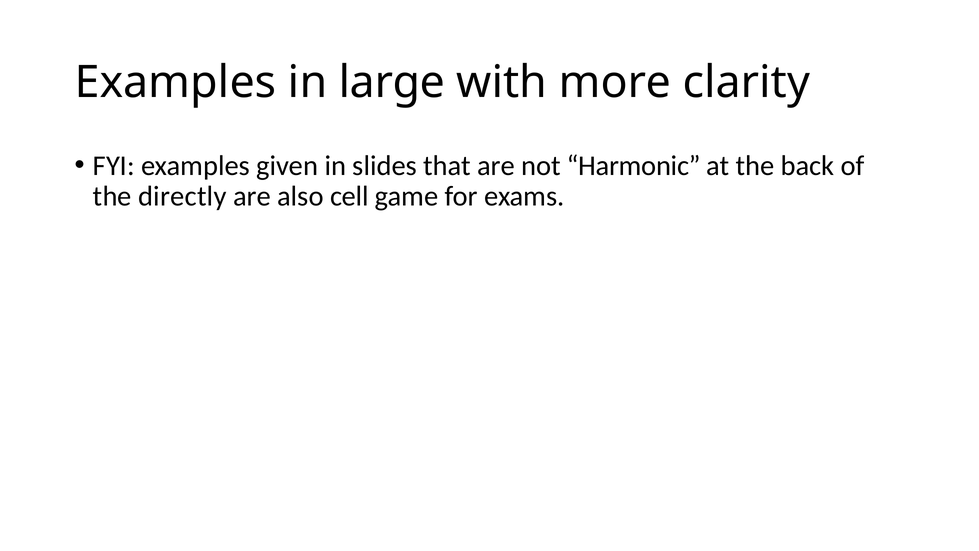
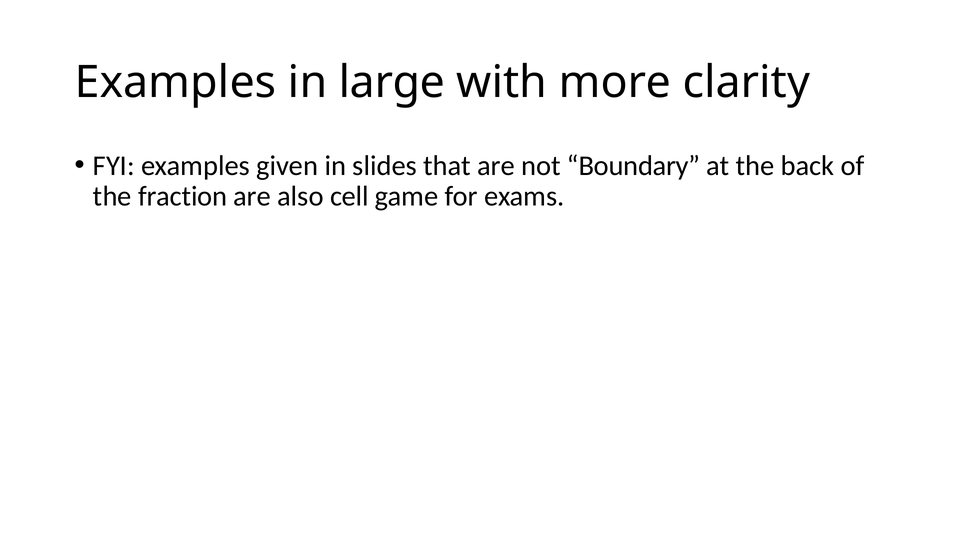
Harmonic: Harmonic -> Boundary (634, 166)
directly: directly -> fraction (183, 196)
